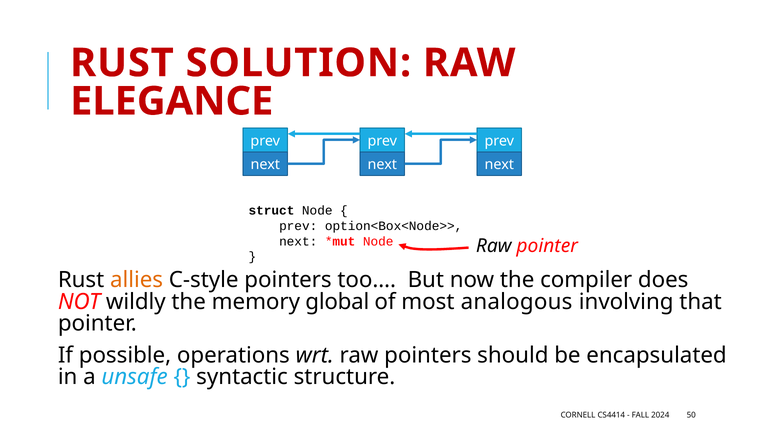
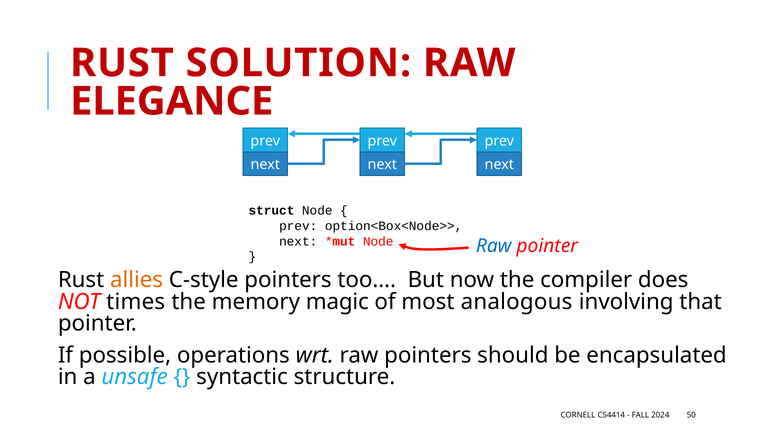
Raw colour: black -> blue (494, 246)
wildly: wildly -> times (136, 302)
global: global -> magic (337, 302)
